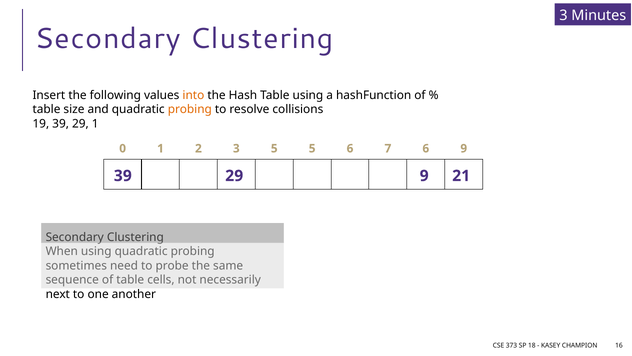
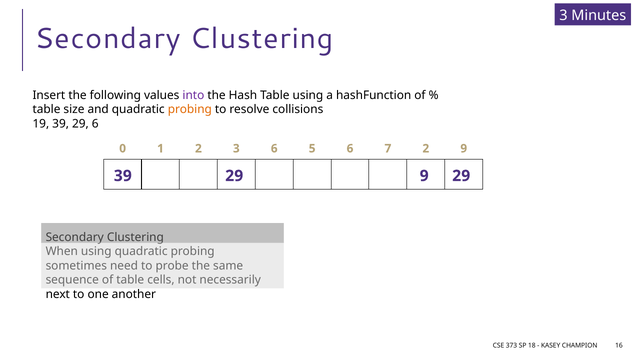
into colour: orange -> purple (193, 95)
29 1: 1 -> 6 (95, 124)
3 5: 5 -> 6 (274, 148)
7 6: 6 -> 2 (426, 148)
29 21: 21 -> 29 (461, 176)
